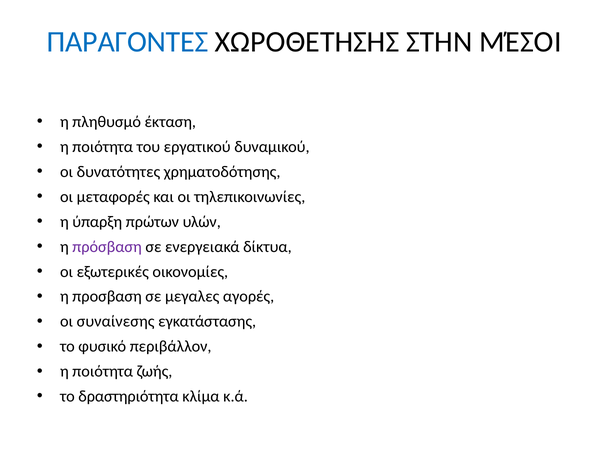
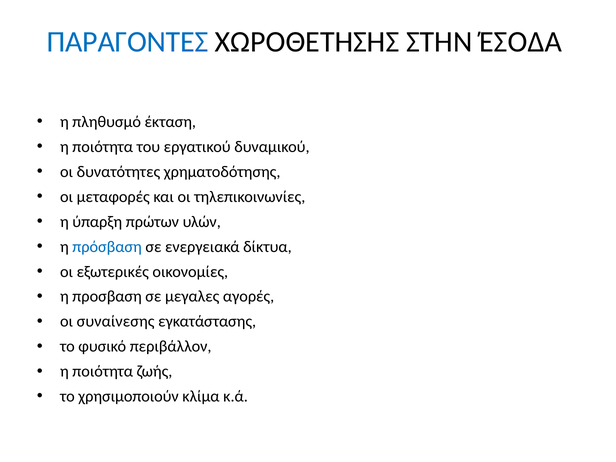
ΜΈΣΟΙ: ΜΈΣΟΙ -> ΈΣΟΔΑ (521, 42)
πρόσβαση colour: purple -> blue (107, 247)
δραστηριότητα: δραστηριότητα -> χρησιμοποιούν (129, 397)
